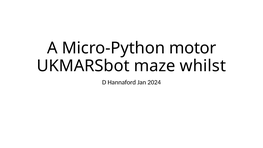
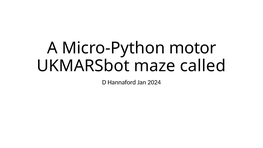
whilst: whilst -> called (203, 66)
